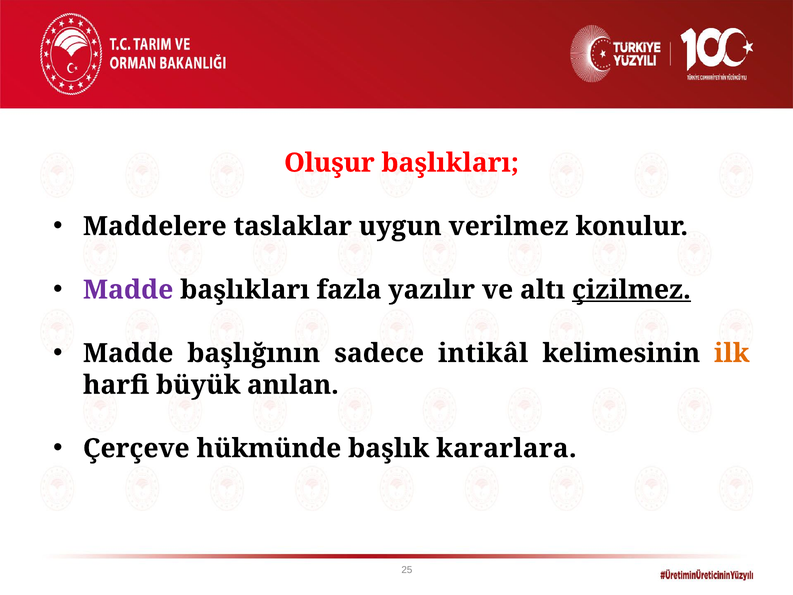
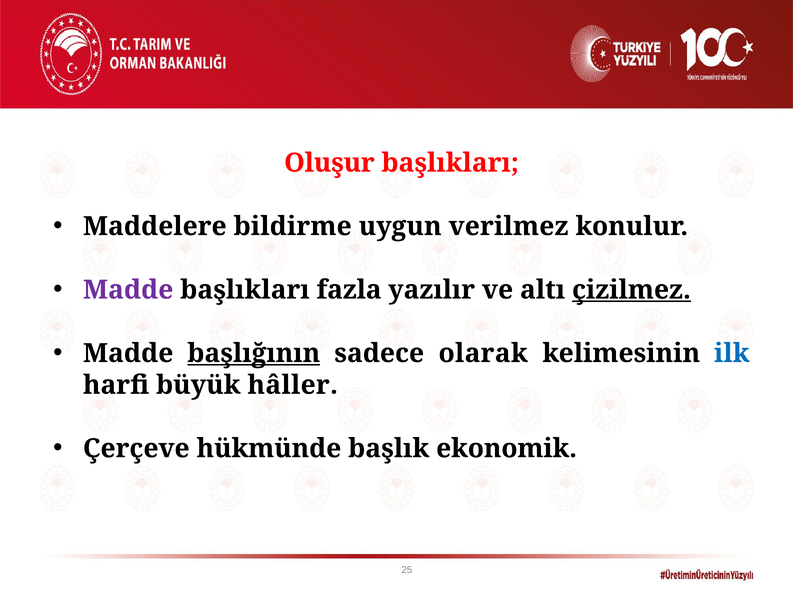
taslaklar: taslaklar -> bildirme (293, 226)
başlığının underline: none -> present (254, 353)
intikâl: intikâl -> olarak (483, 353)
ilk colour: orange -> blue (732, 353)
anılan: anılan -> hâller (293, 385)
kararlara: kararlara -> ekonomik (507, 448)
